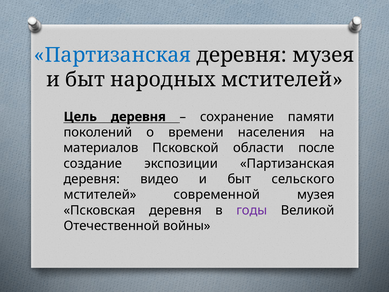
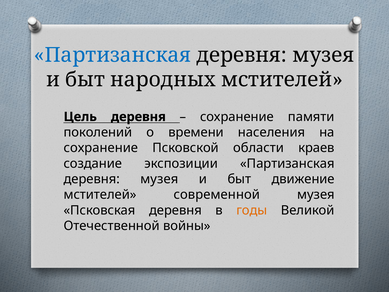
материалов: материалов -> сохранение (101, 148)
после: после -> краев (316, 148)
видео: видео -> музея (159, 179)
сельского: сельского -> движение (303, 179)
годы colour: purple -> orange (252, 210)
